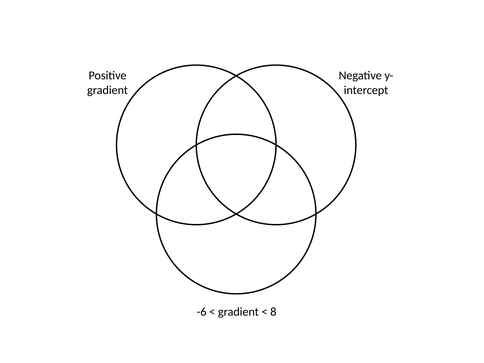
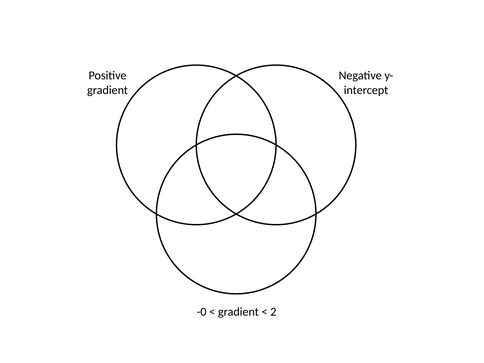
-6: -6 -> -0 (202, 312)
8: 8 -> 2 (273, 312)
